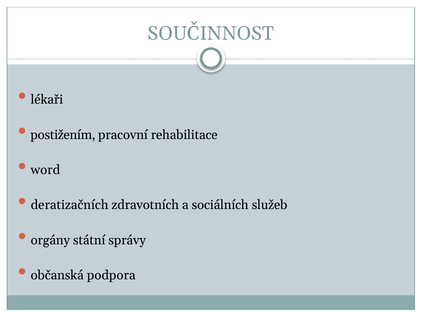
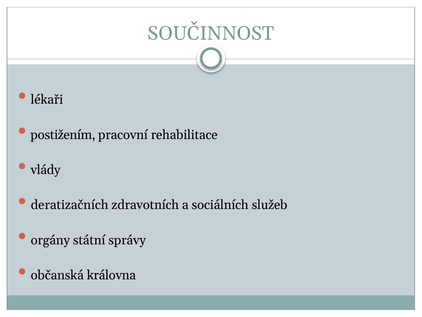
word: word -> vlády (46, 170)
podpora: podpora -> královna (111, 275)
